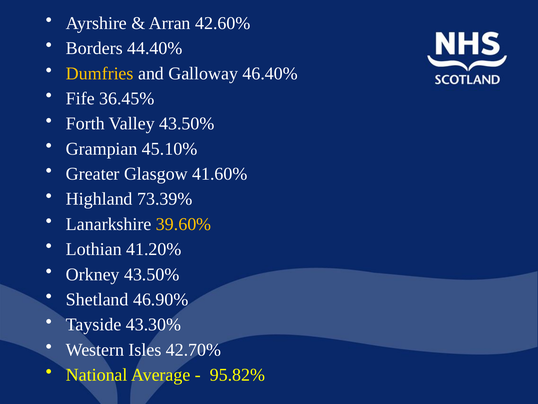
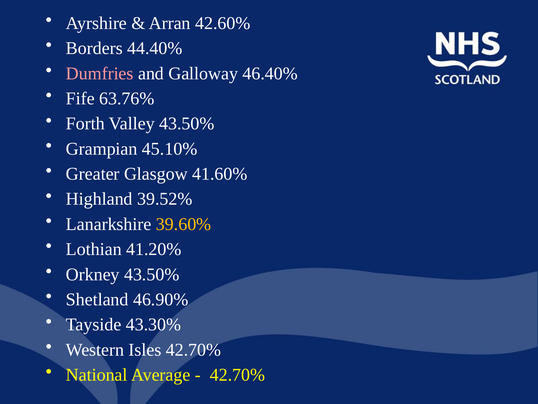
Dumfries colour: yellow -> pink (100, 73)
36.45%: 36.45% -> 63.76% (127, 98)
73.39%: 73.39% -> 39.52% (165, 199)
95.82%: 95.82% -> 42.70% (237, 375)
